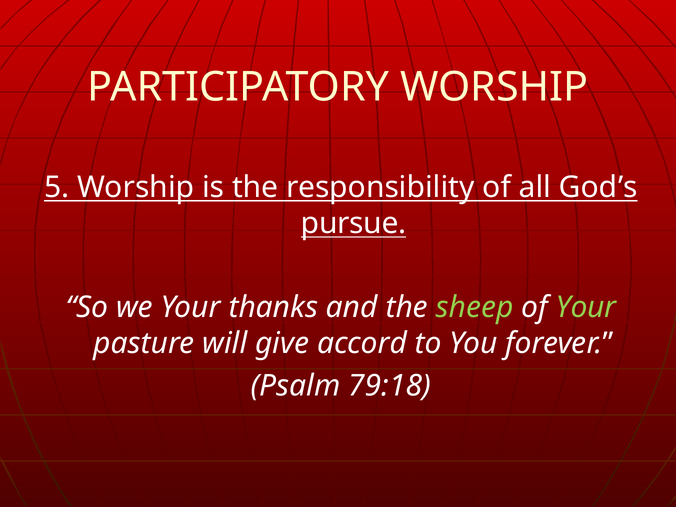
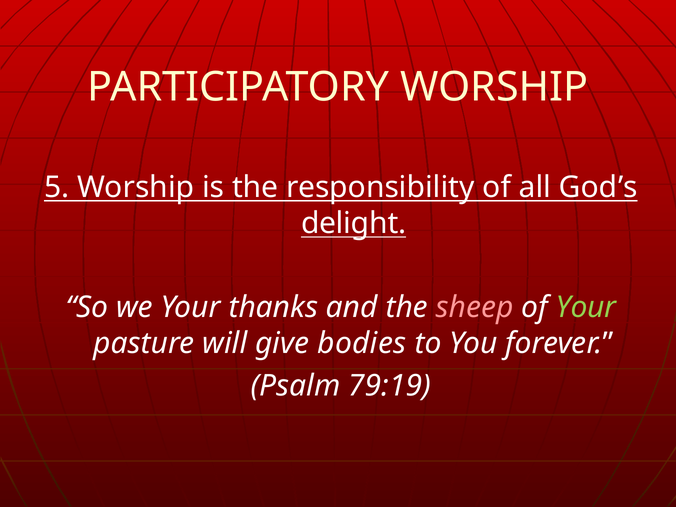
pursue: pursue -> delight (354, 223)
sheep colour: light green -> pink (475, 307)
accord: accord -> bodies (362, 344)
79:18: 79:18 -> 79:19 (390, 386)
